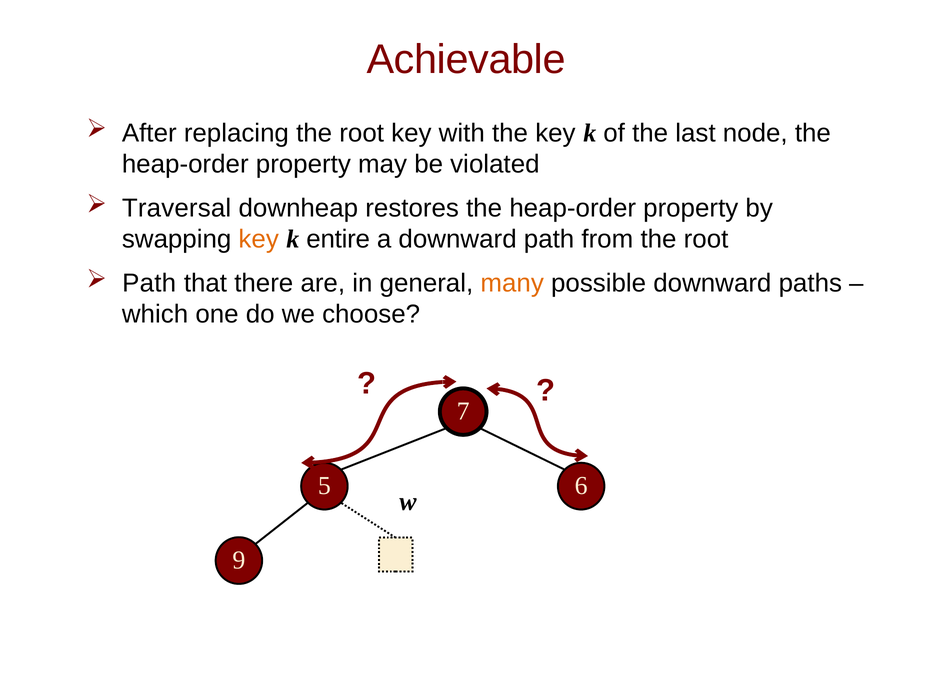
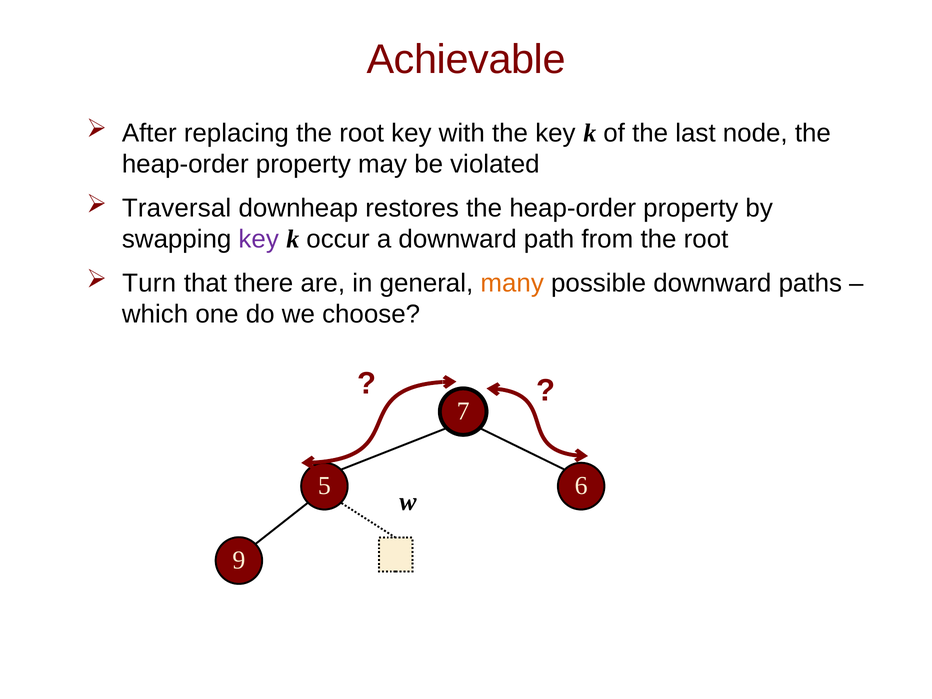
key colour: orange -> purple (259, 239)
entire: entire -> occur (338, 239)
Path: Path -> Turn (149, 283)
